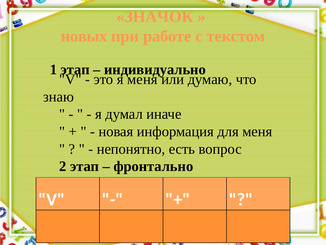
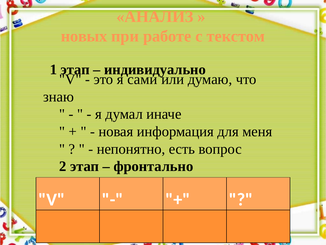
ЗНАЧОК: ЗНАЧОК -> АНАЛИЗ (155, 17)
я меня: меня -> сами (142, 79)
